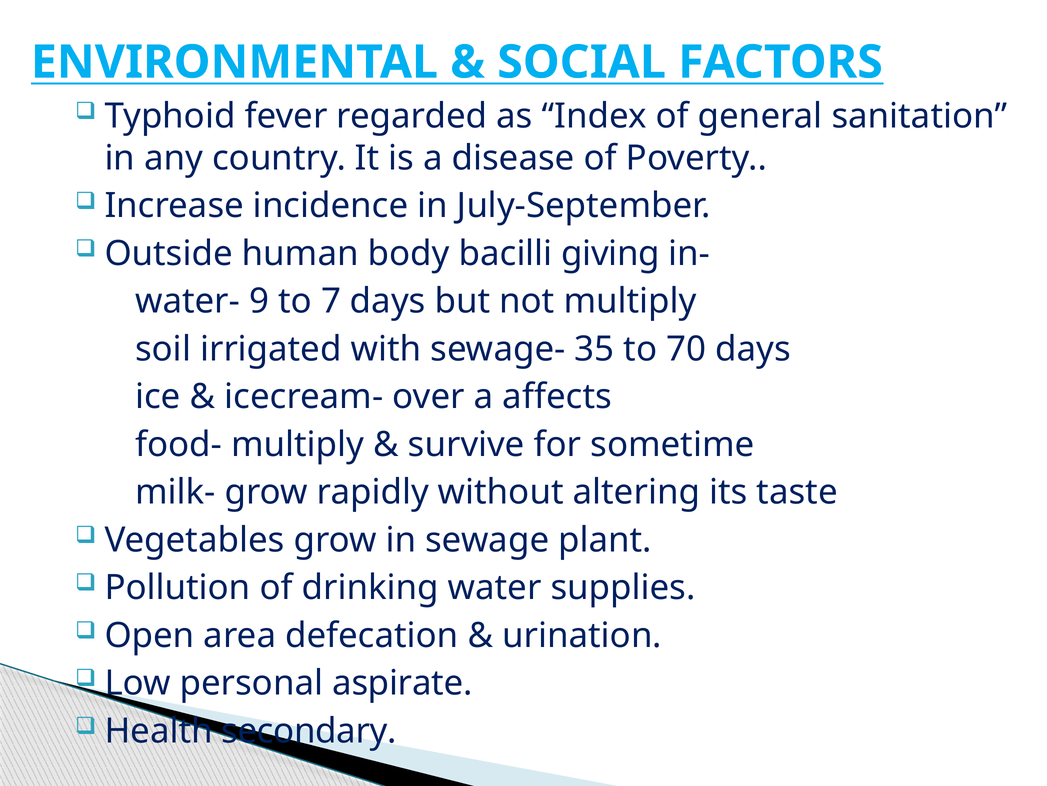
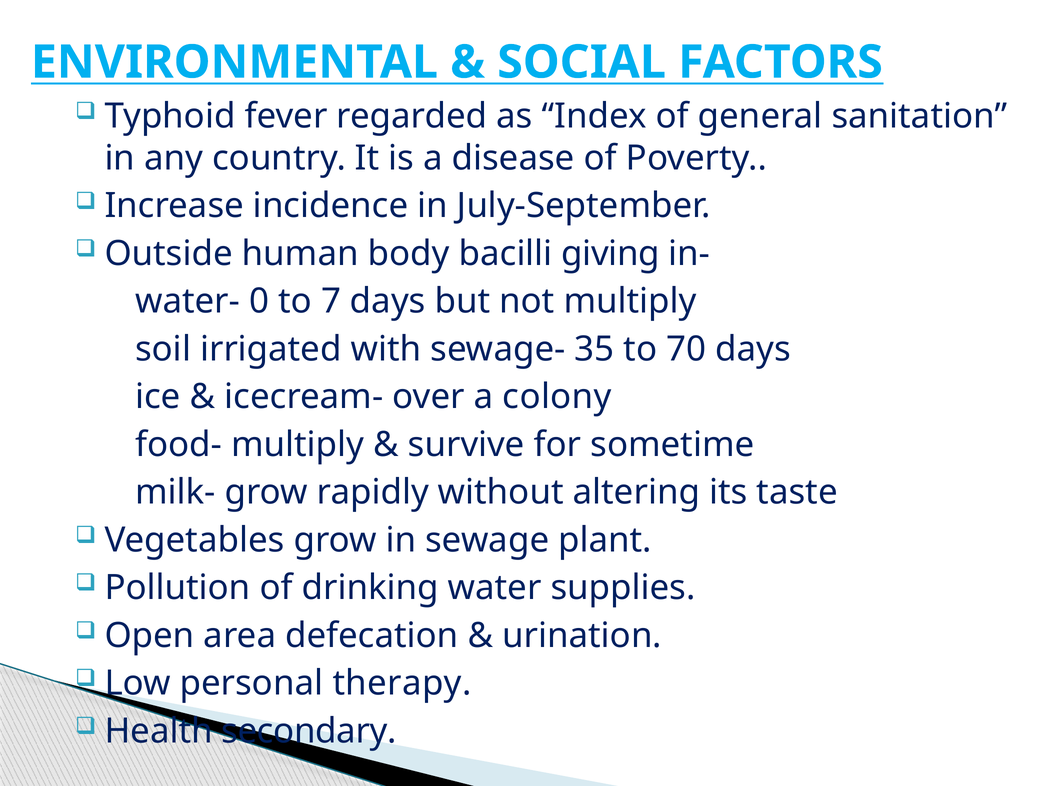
9: 9 -> 0 (259, 301)
affects: affects -> colony (557, 396)
aspirate: aspirate -> therapy (402, 683)
